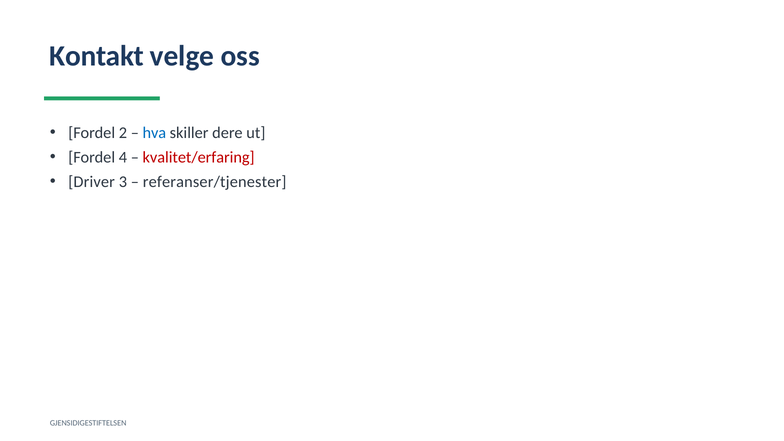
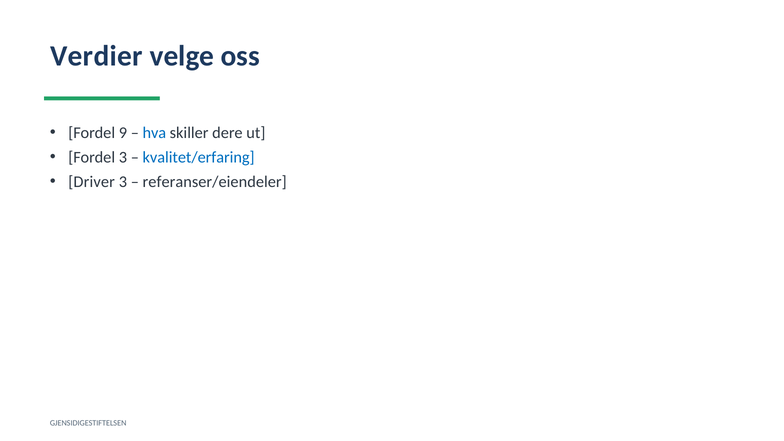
Kontakt: Kontakt -> Verdier (96, 56)
2: 2 -> 9 (123, 133)
Fordel 4: 4 -> 3 (123, 157)
kvalitet/erfaring colour: red -> blue (199, 157)
referanser/tjenester: referanser/tjenester -> referanser/eiendeler (215, 182)
